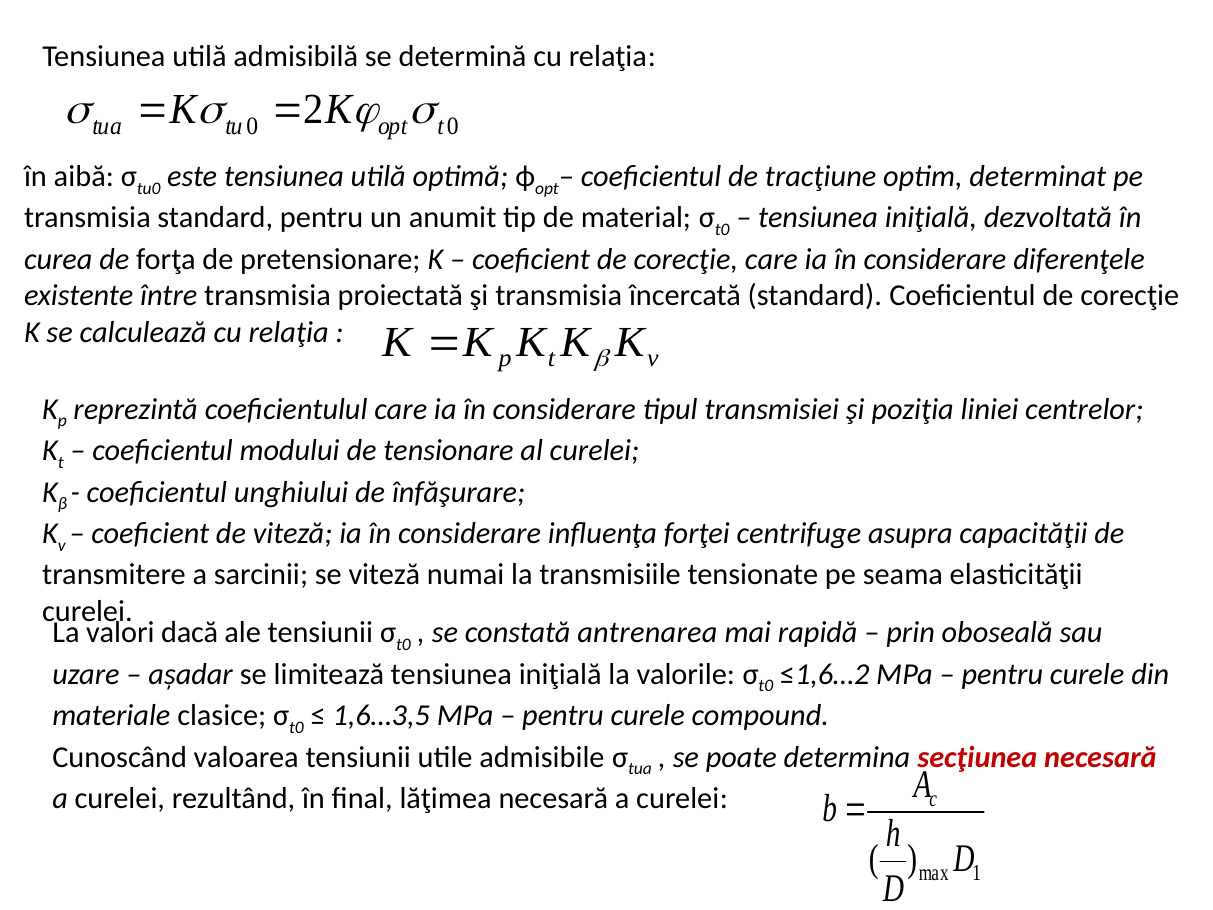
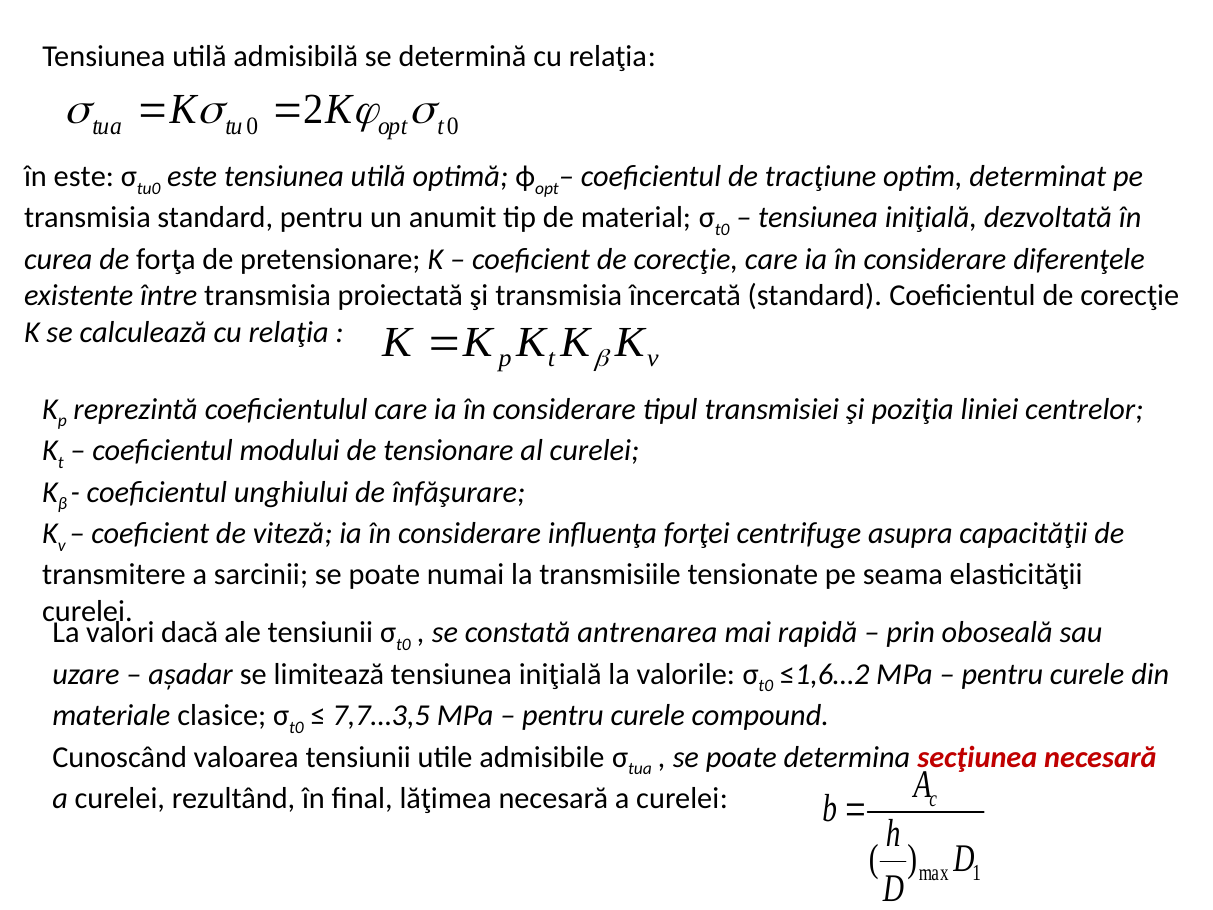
în aibă: aibă -> este (84, 177)
sarcinii se viteză: viteză -> poate (384, 575)
1,6…3,5: 1,6…3,5 -> 7,7…3,5 (381, 715)
